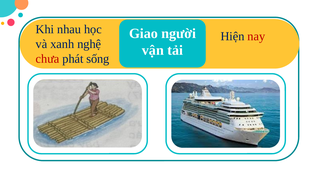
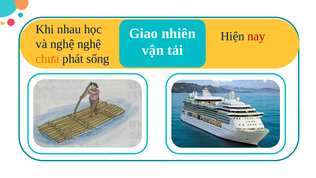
người: người -> nhiên (179, 33)
và xanh: xanh -> nghệ (62, 44)
chưa colour: red -> orange (48, 59)
